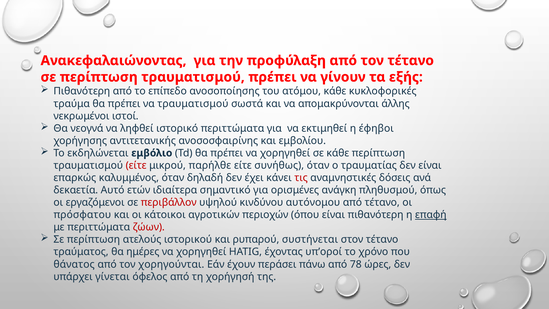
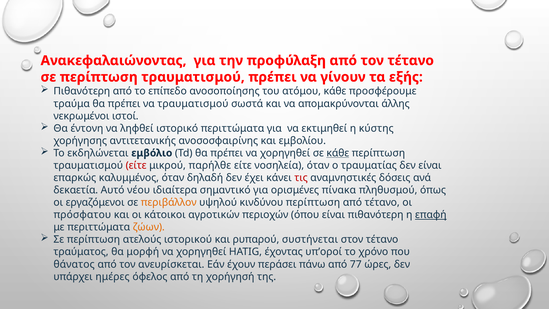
κυκλοφορικές: κυκλοφορικές -> προσφέρουμε (383, 91)
νεογνά: νεογνά -> έντονη (87, 128)
έφηβοι: έφηβοι -> κύστης (376, 128)
κάθε underline: none -> present (338, 153)
συνήθως: συνήθως -> νοσηλεία (279, 165)
ετών: ετών -> νέου (139, 190)
ανάγκη: ανάγκη -> πίνακα (339, 190)
περιβάλλον colour: red -> orange (169, 202)
κινδύνου αυτόνομου: αυτόνομου -> περίπτωση (313, 202)
ζώων colour: red -> orange (149, 227)
ημέρες: ημέρες -> μορφή (143, 252)
χορηγούνται: χορηγούνται -> ανευρίσκεται (171, 264)
78: 78 -> 77 (356, 264)
γίνεται: γίνεται -> ημέρες (112, 276)
